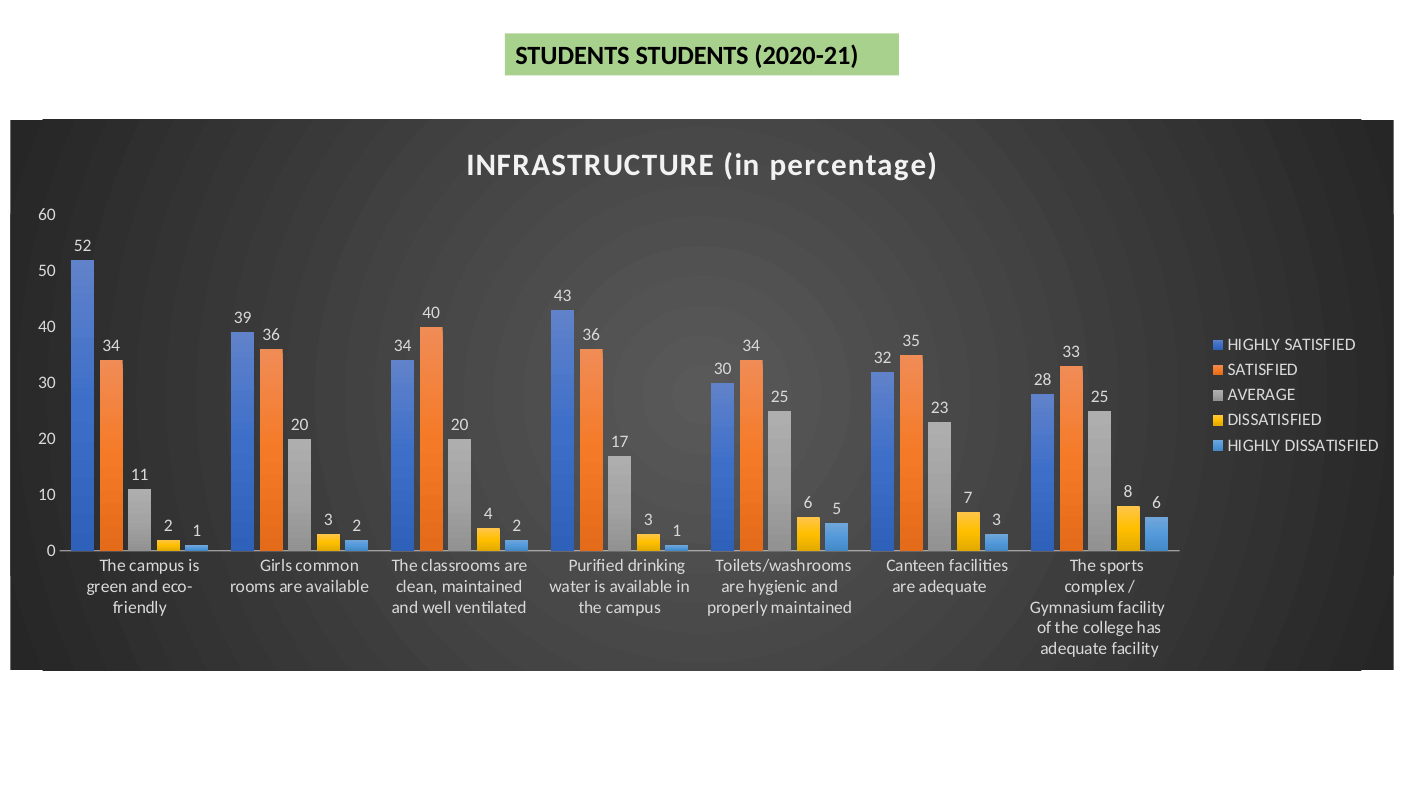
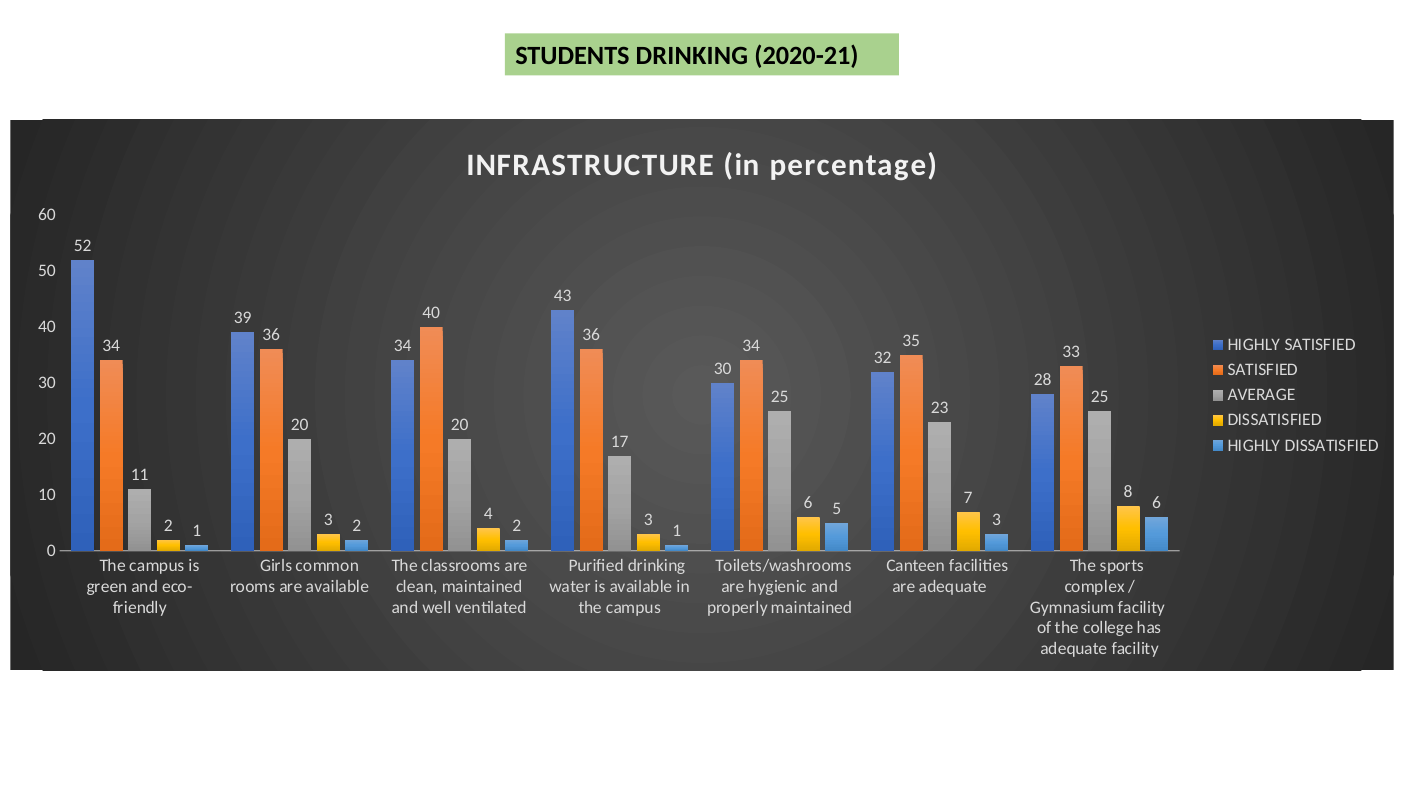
STUDENTS STUDENTS: STUDENTS -> DRINKING (692, 56)
